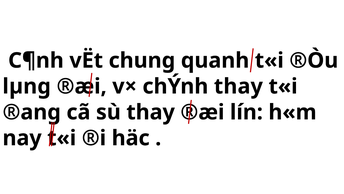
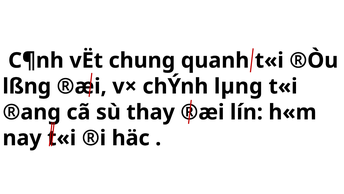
lµng: lµng -> lßng (27, 86)
chÝnh thay: thay -> lµng (238, 86)
